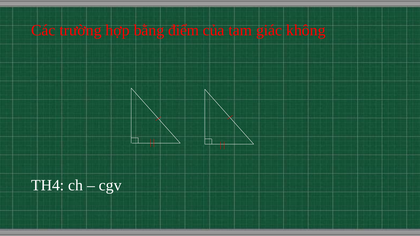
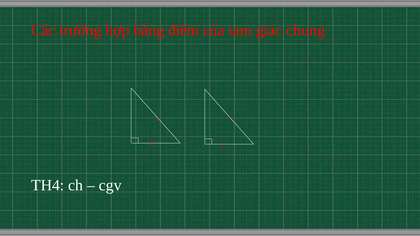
không: không -> chung (306, 30)
